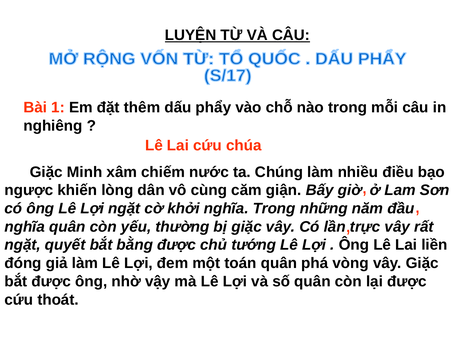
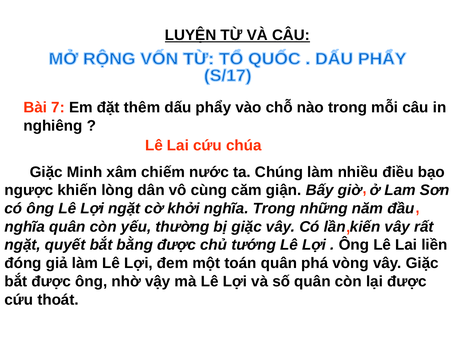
1: 1 -> 7 (58, 107)
trực: trực -> kiến (365, 227)
